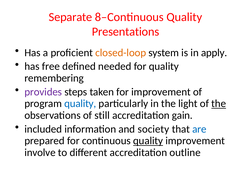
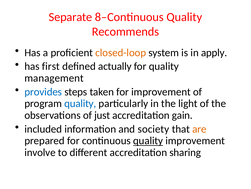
Presentations: Presentations -> Recommends (125, 32)
free: free -> first (51, 66)
needed: needed -> actually (115, 66)
remembering: remembering -> management (54, 78)
provides colour: purple -> blue (43, 91)
the underline: present -> none (219, 103)
still: still -> just (102, 115)
are colour: blue -> orange (199, 129)
outline: outline -> sharing (185, 152)
